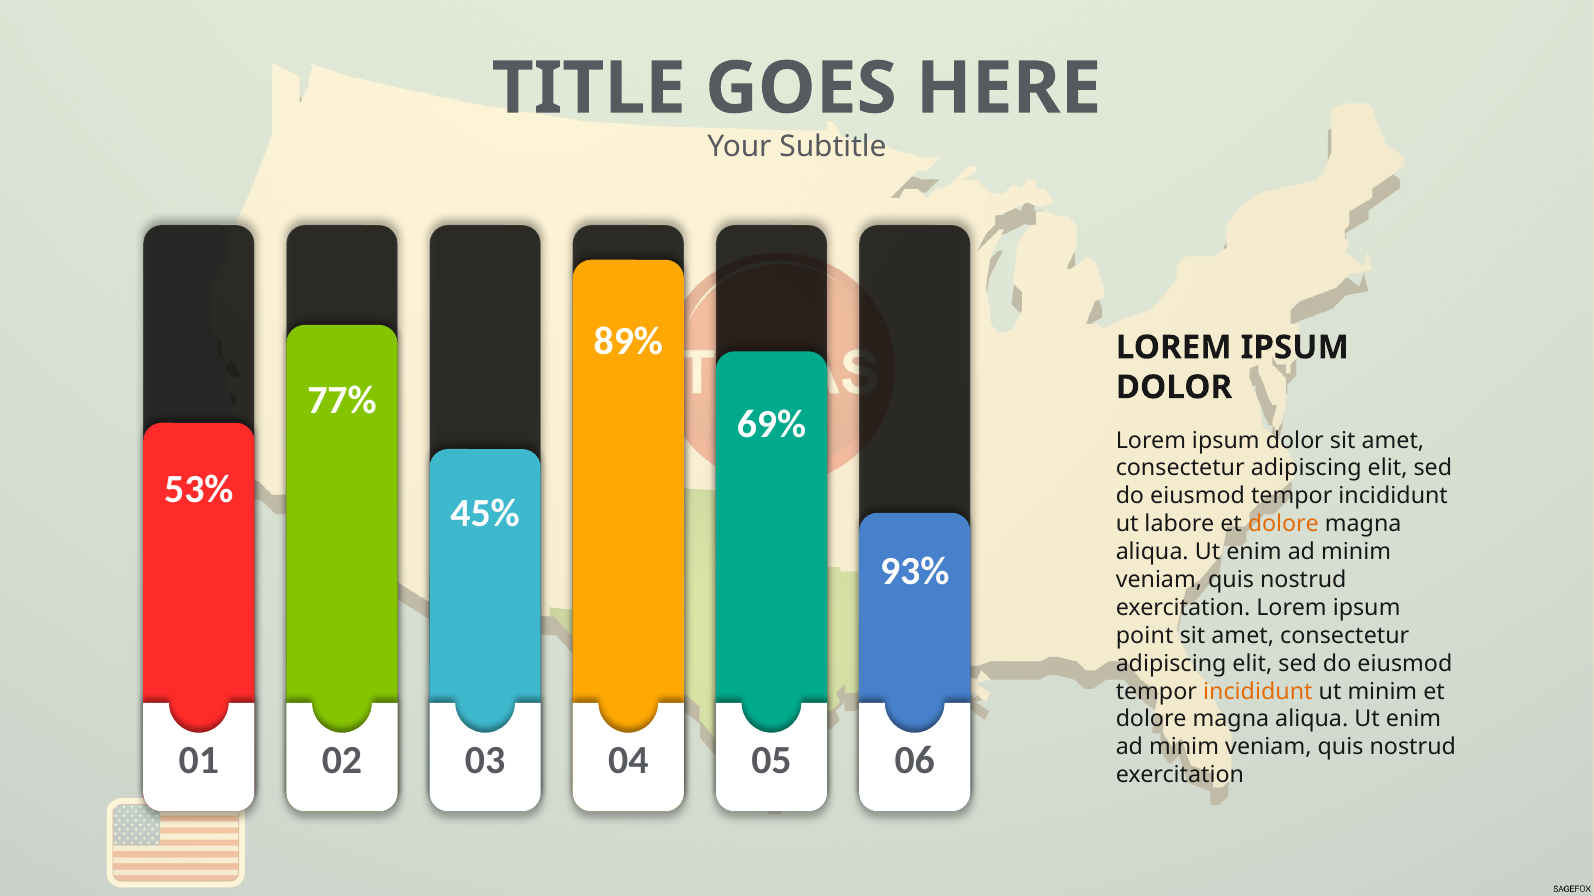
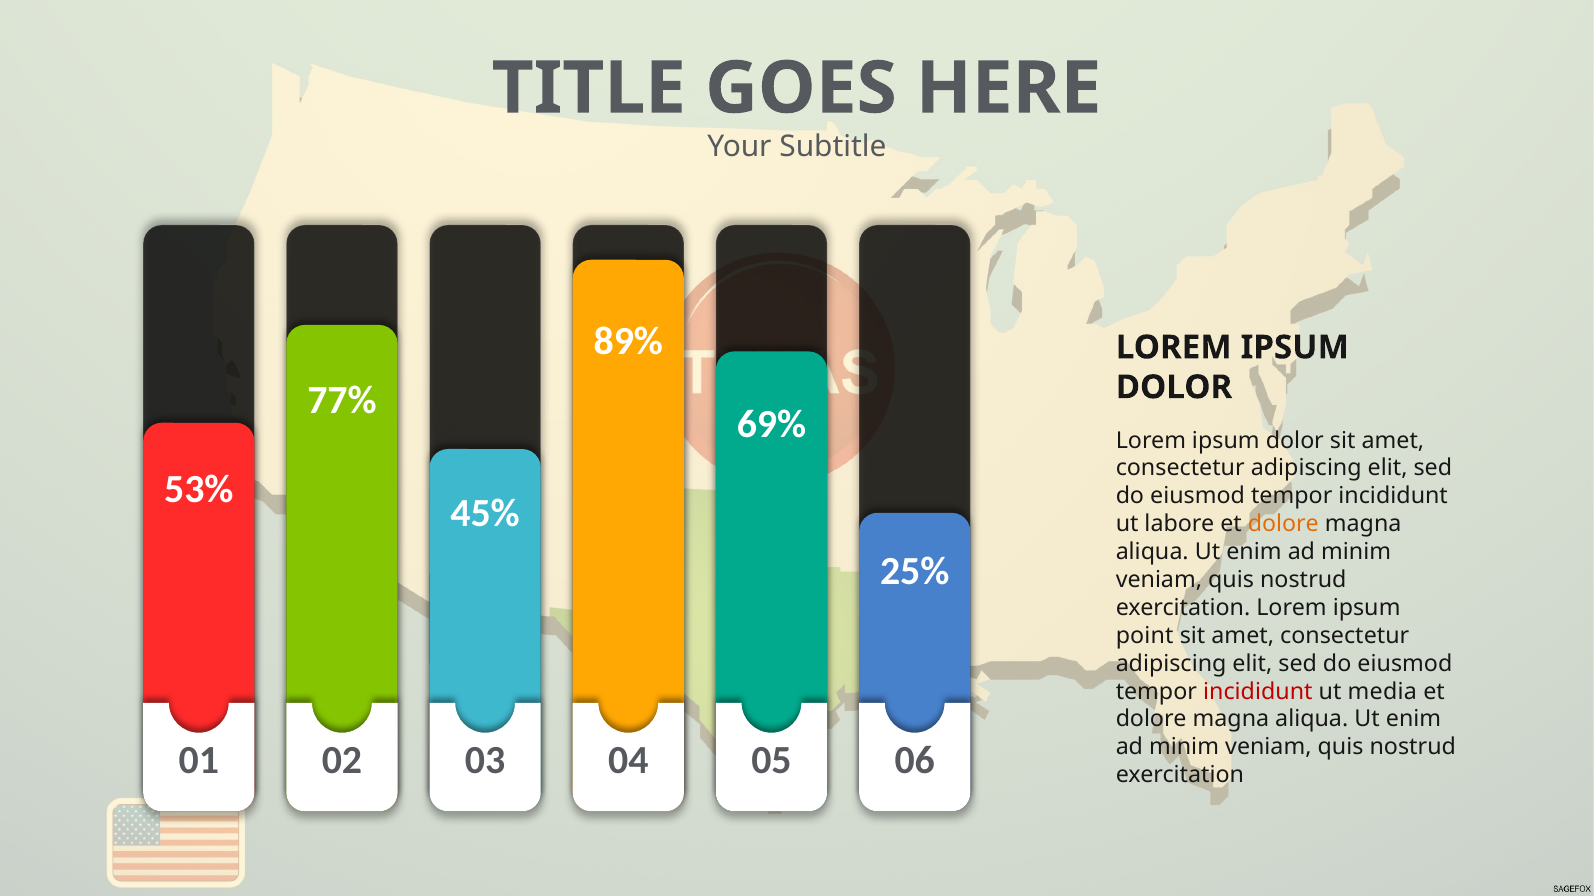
93%: 93% -> 25% (915, 572)
incididunt colour: orange -> red (1258, 692)
ut minim: minim -> media (1382, 692)
